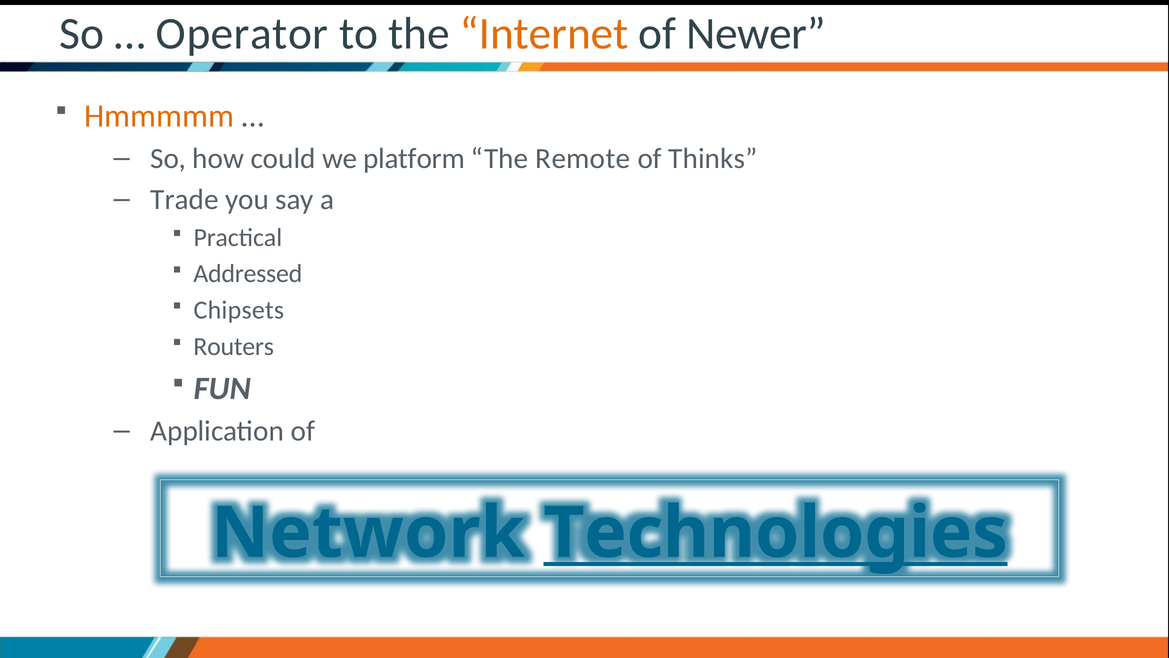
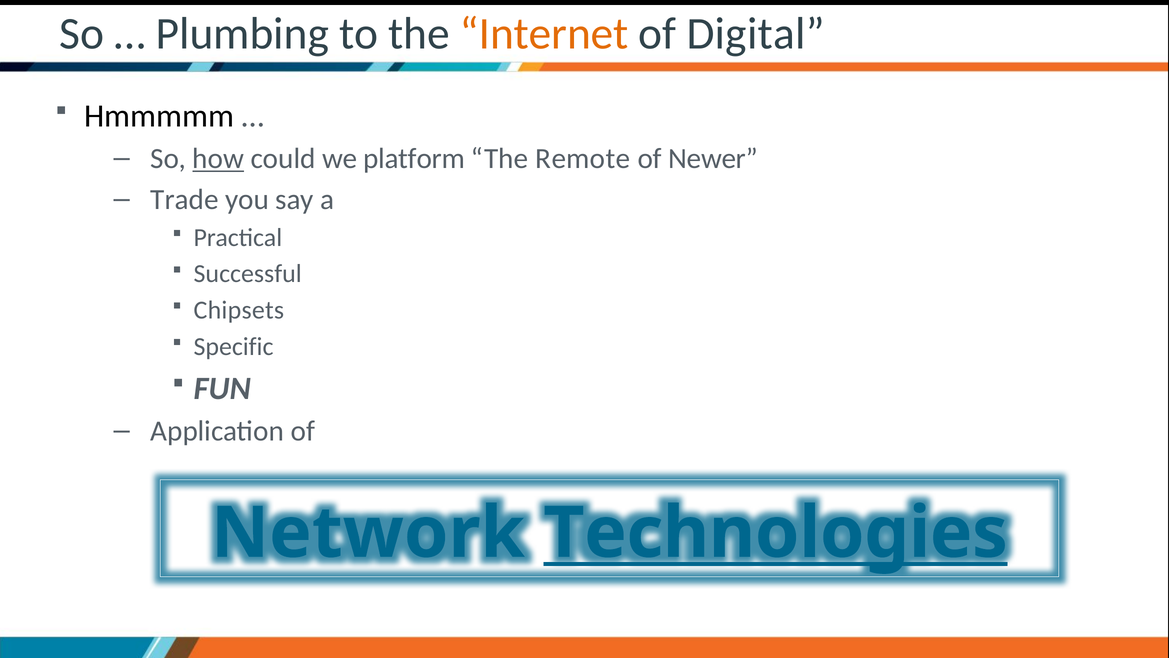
Operator: Operator -> Plumbing (242, 34)
Newer: Newer -> Digital (756, 34)
Hmmmmm colour: orange -> black (159, 116)
how underline: none -> present (218, 159)
Thinks: Thinks -> Newer (713, 159)
Addressed: Addressed -> Successful (248, 274)
Routers: Routers -> Specific (234, 347)
